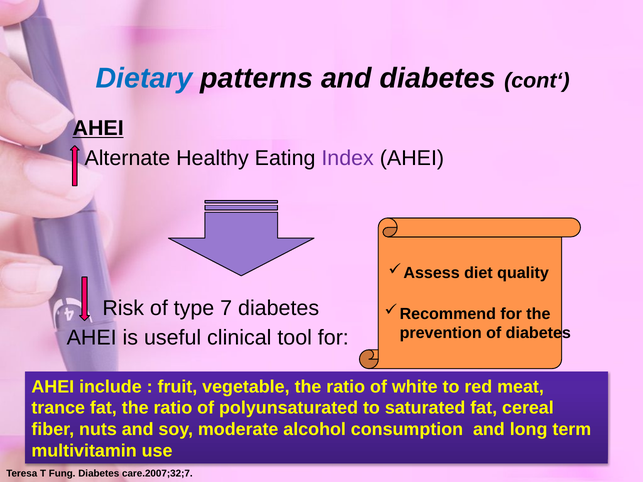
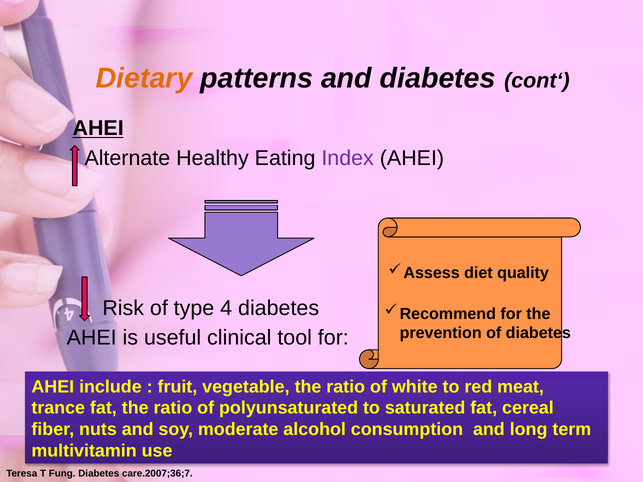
Dietary colour: blue -> orange (144, 79)
7: 7 -> 4 (226, 308)
care.2007;32;7: care.2007;32;7 -> care.2007;36;7 (157, 474)
